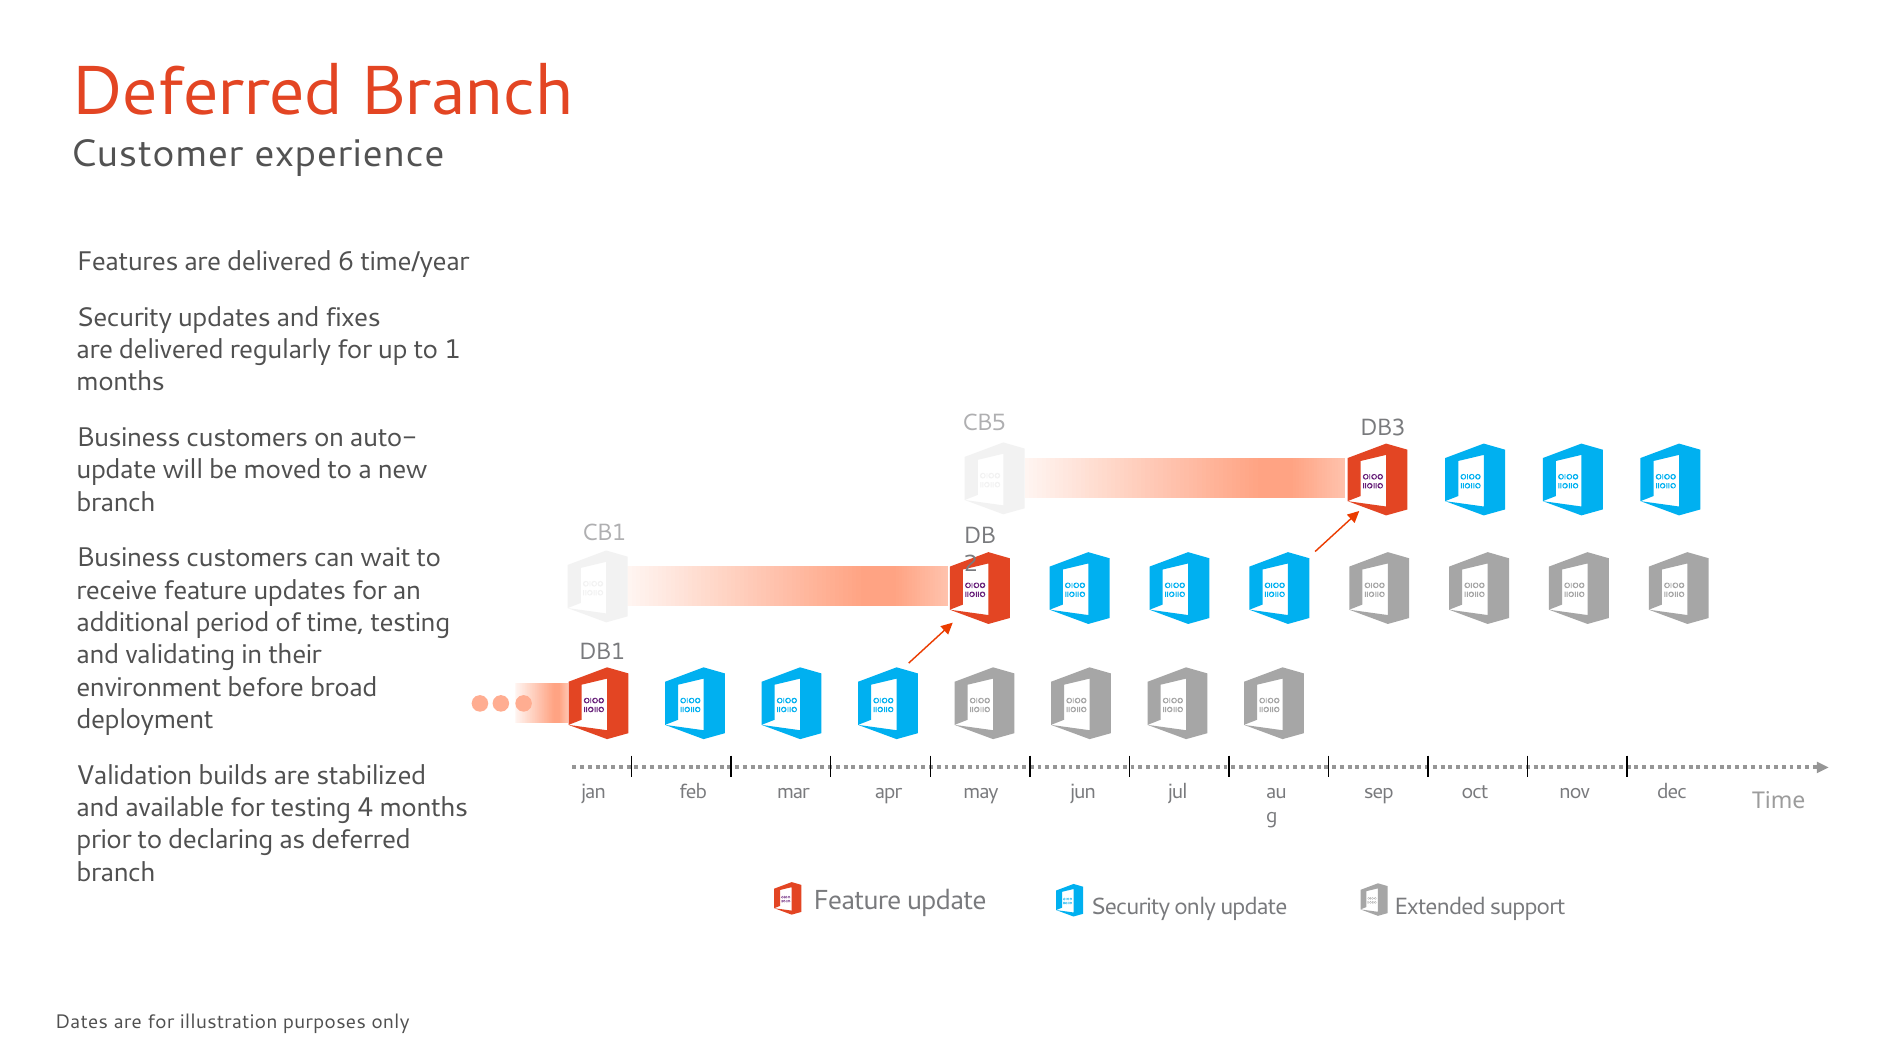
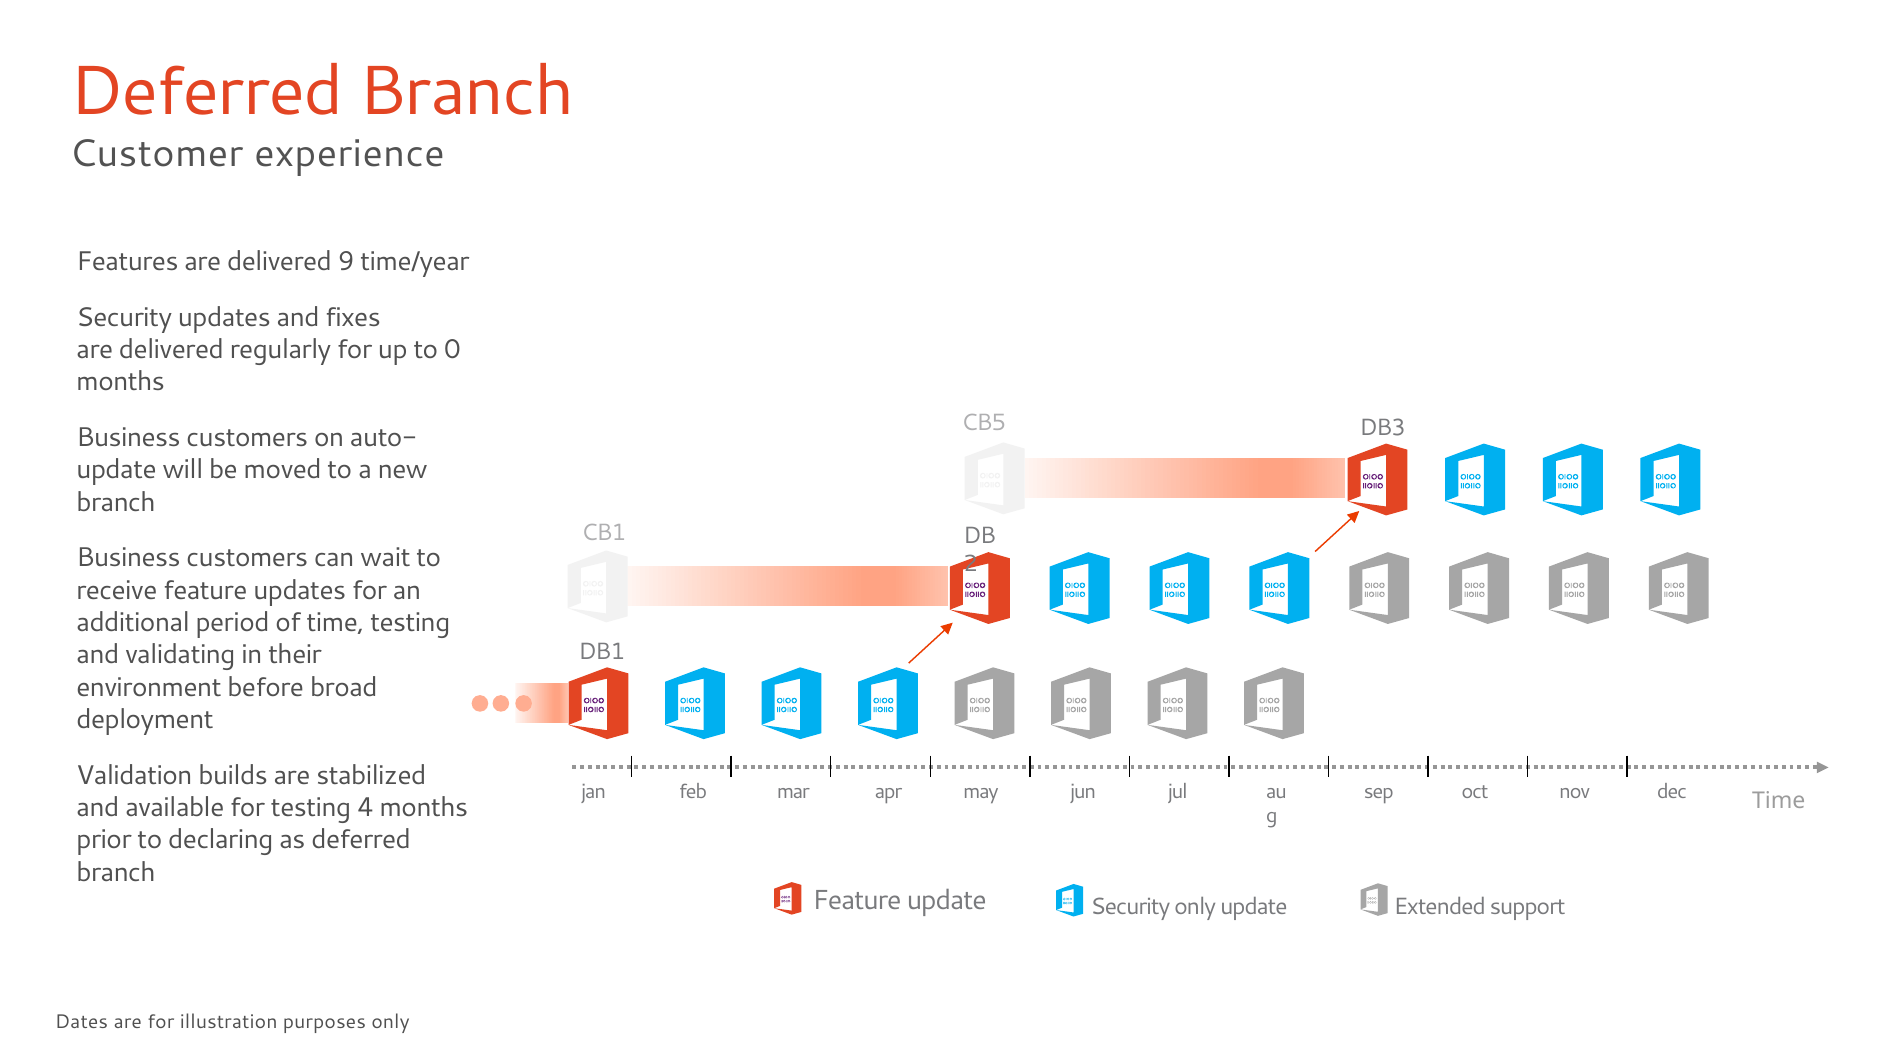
6: 6 -> 9 (346, 262)
1: 1 -> 0 (452, 350)
